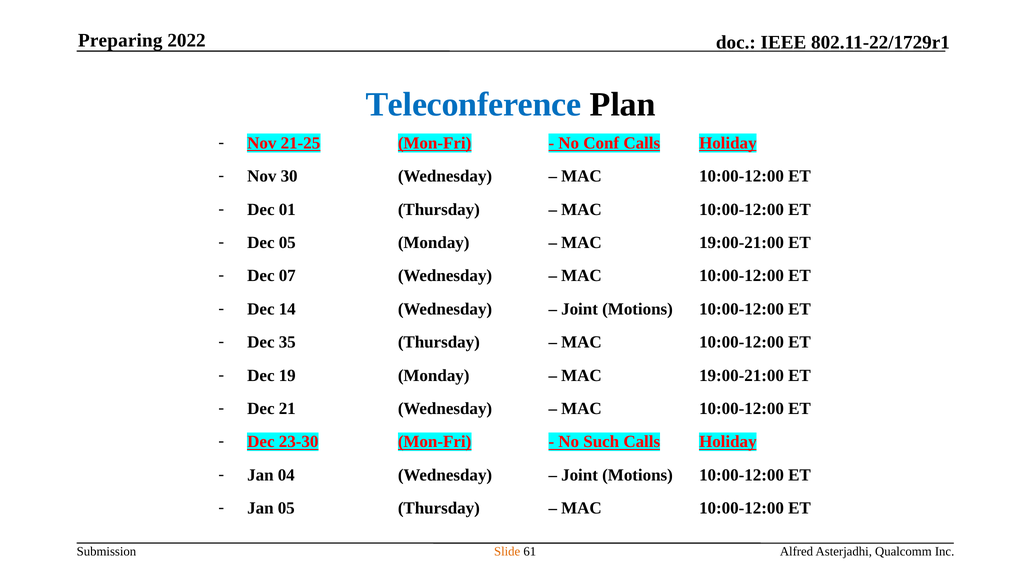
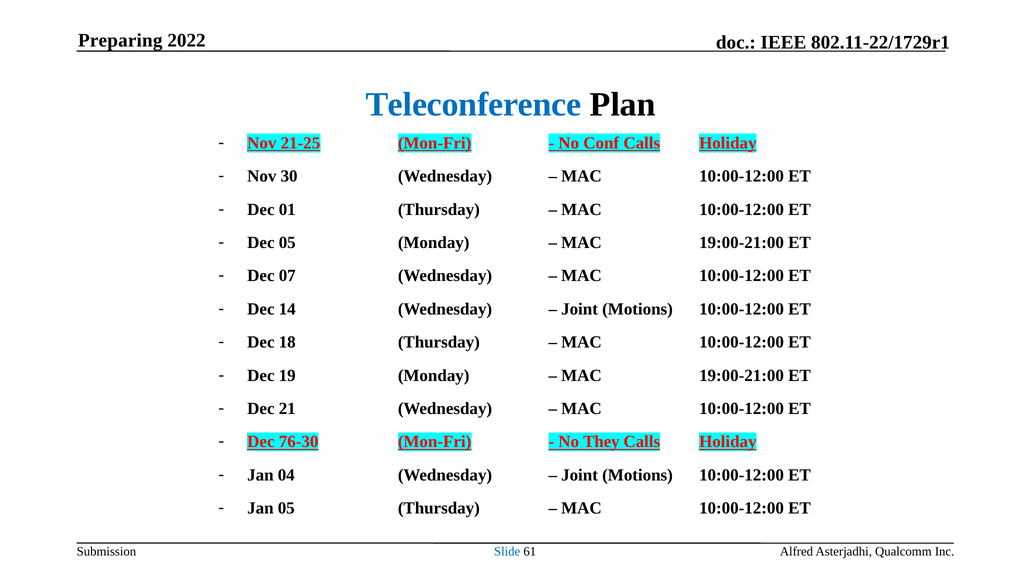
35: 35 -> 18 (287, 342)
23-30: 23-30 -> 76-30 (299, 442)
Such: Such -> They (601, 442)
Slide colour: orange -> blue (507, 551)
